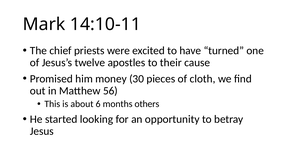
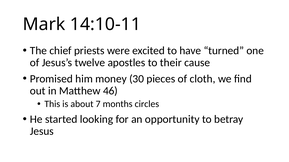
56: 56 -> 46 (110, 91)
6: 6 -> 7 (98, 104)
others: others -> circles (147, 104)
